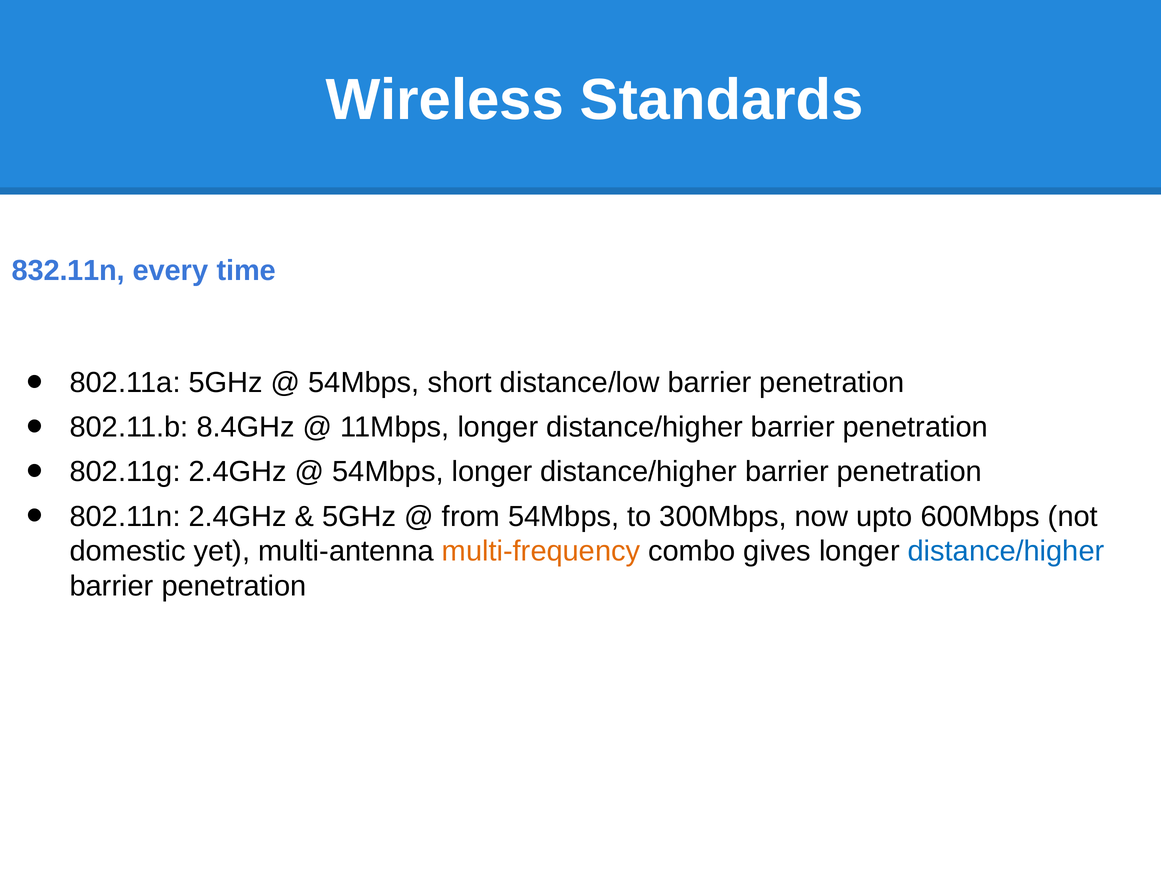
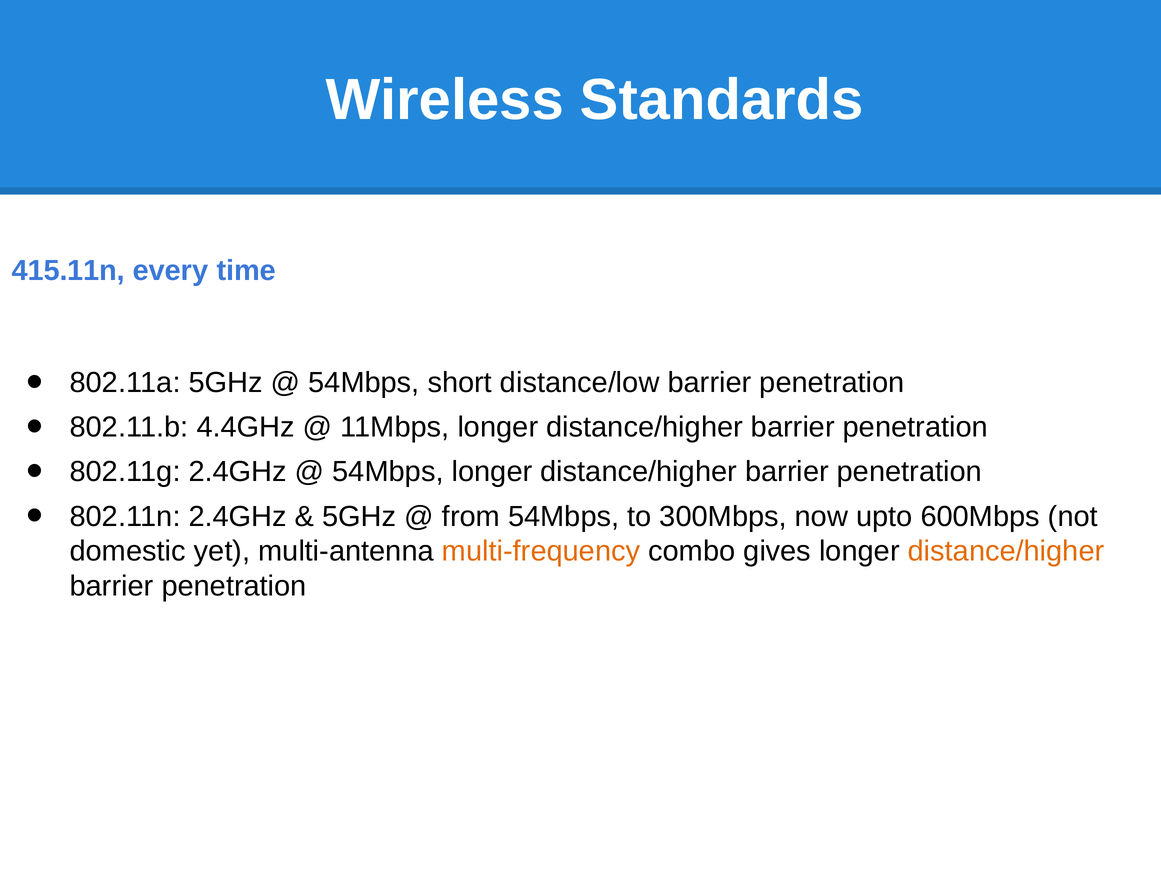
832.11n: 832.11n -> 415.11n (68, 270)
8.4GHz: 8.4GHz -> 4.4GHz (246, 427)
distance/higher colour: blue -> orange (1006, 551)
